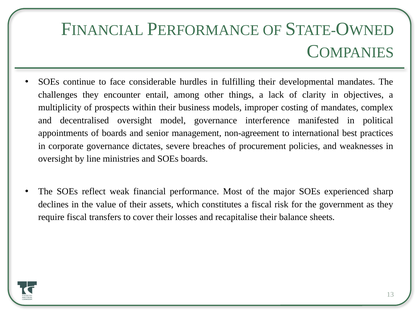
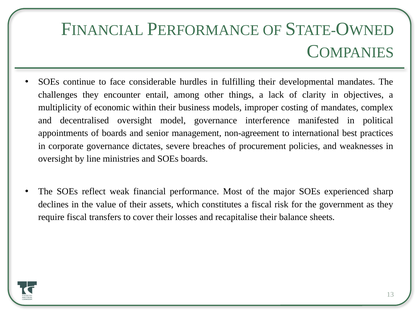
prospects: prospects -> economic (112, 108)
